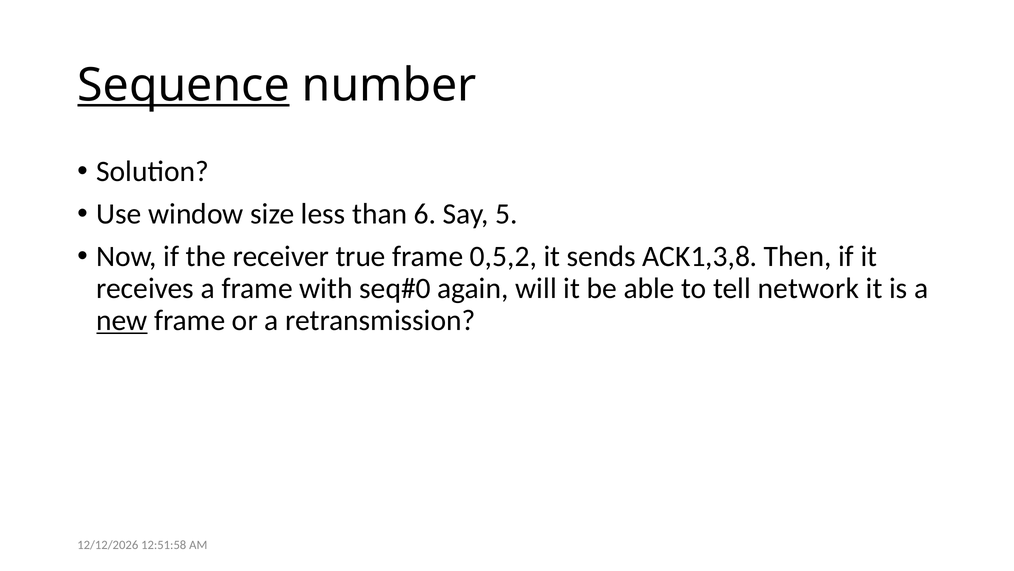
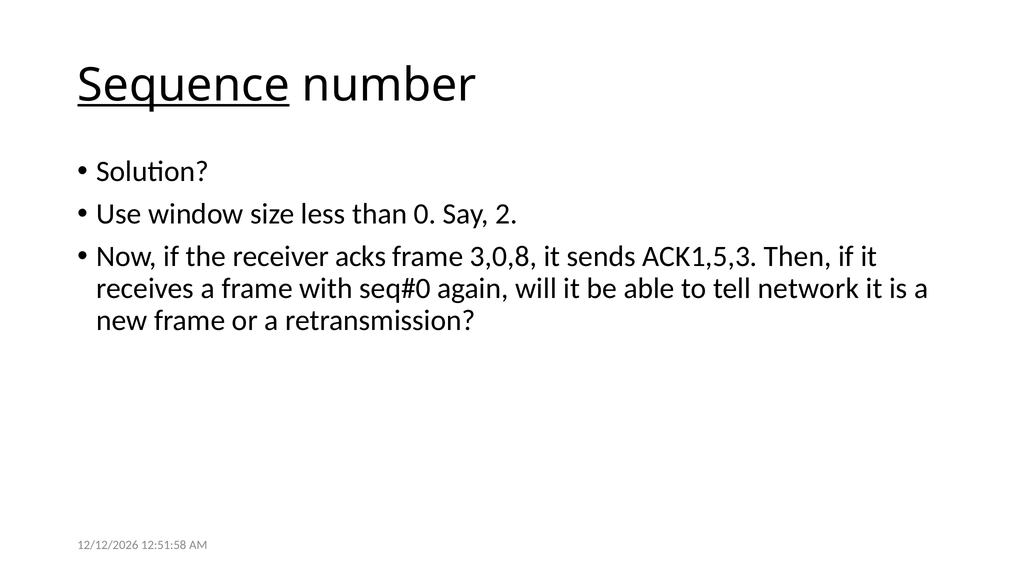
6: 6 -> 0 (425, 214)
5: 5 -> 2 (507, 214)
true: true -> acks (361, 256)
0,5,2: 0,5,2 -> 3,0,8 (503, 256)
ACK1,3,8: ACK1,3,8 -> ACK1,5,3 (700, 256)
new underline: present -> none (122, 320)
